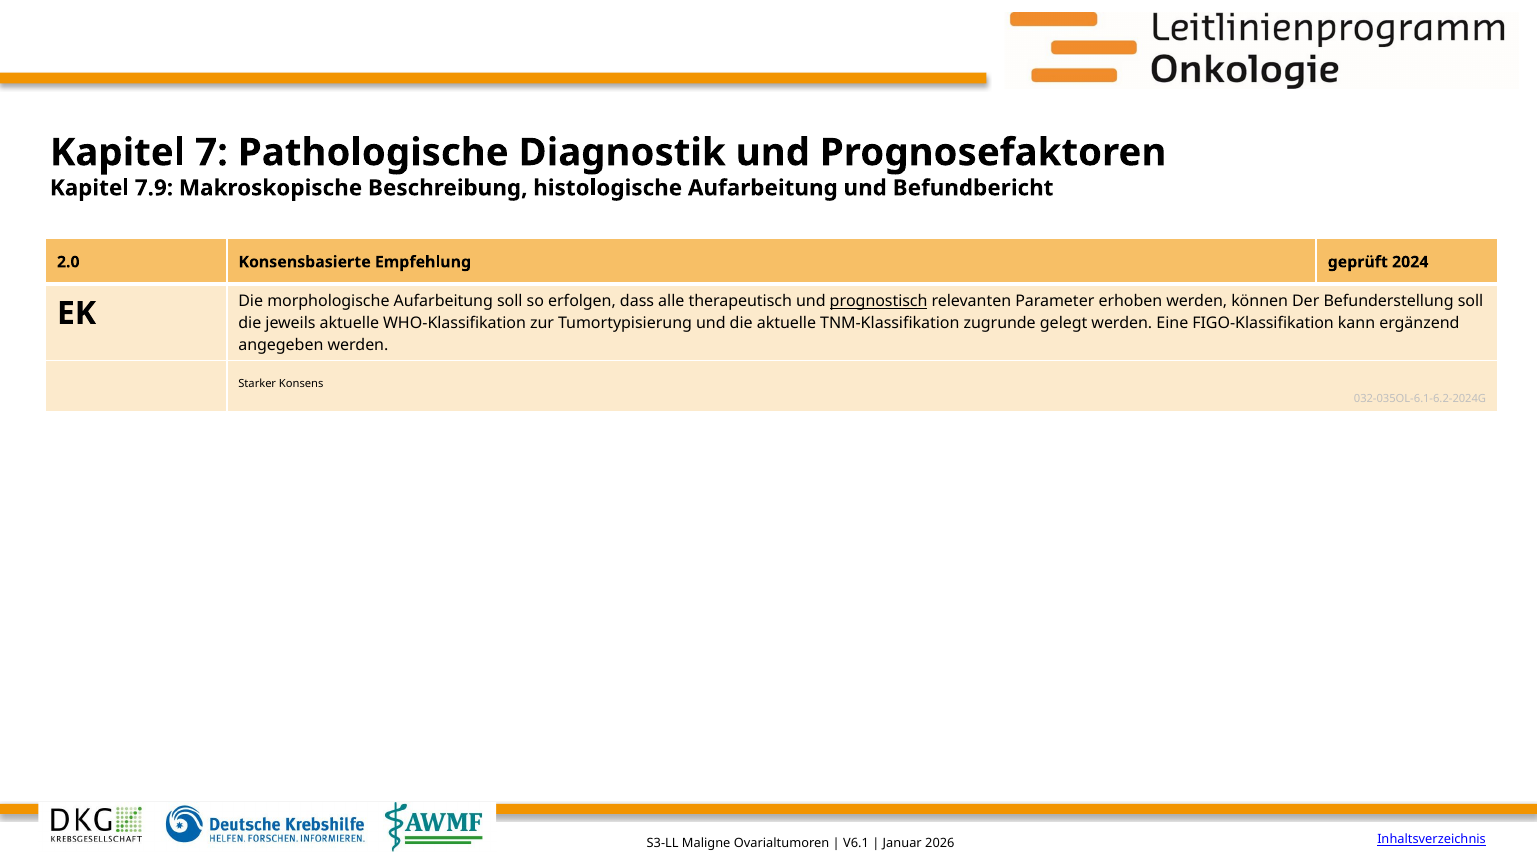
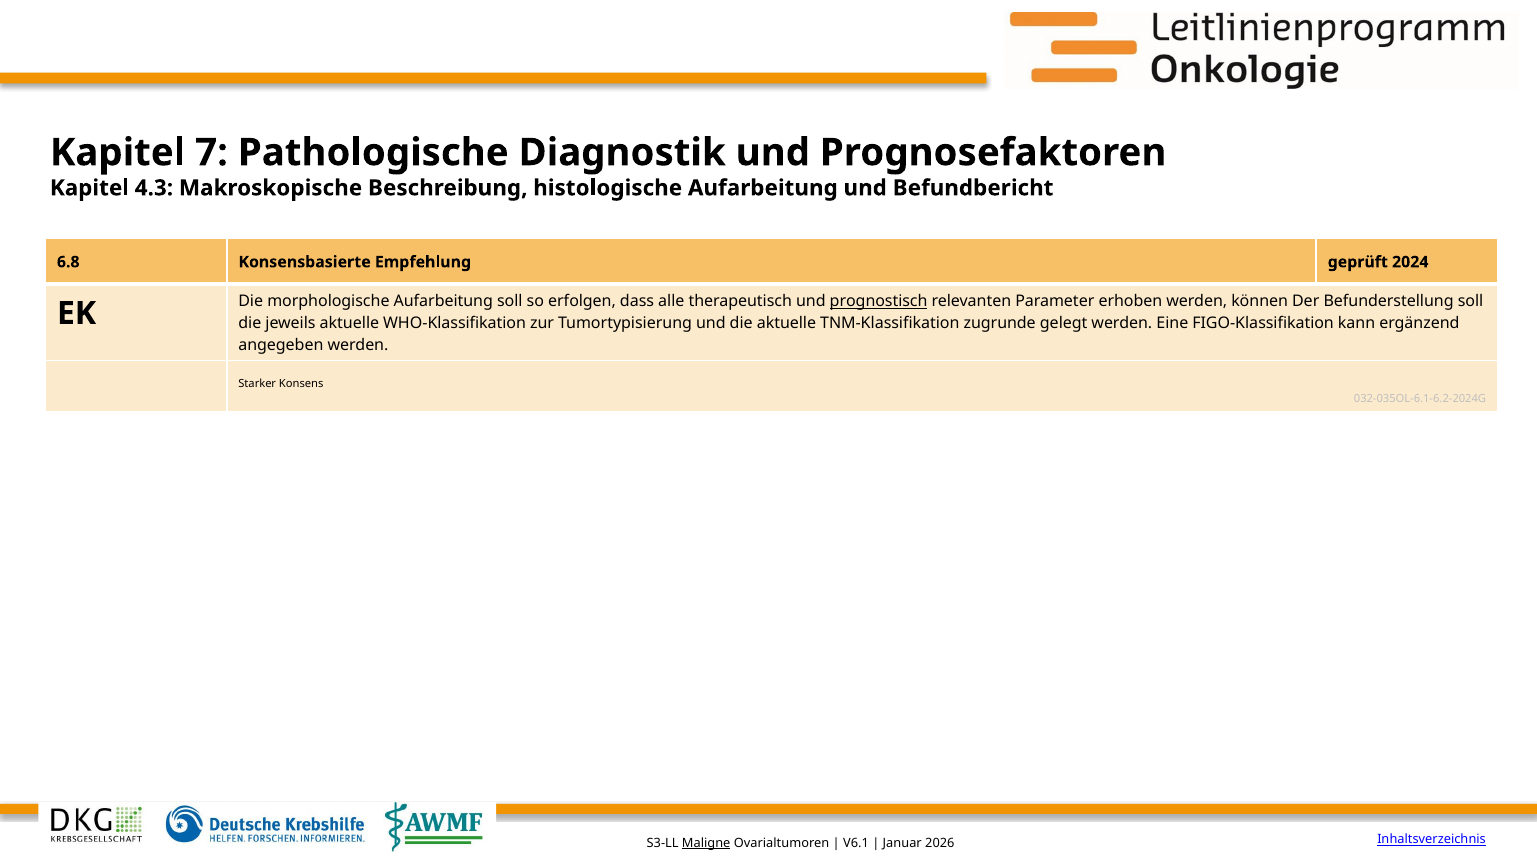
7.9: 7.9 -> 4.3 (154, 188)
2.0: 2.0 -> 6.8 (68, 262)
Maligne underline: none -> present (706, 843)
